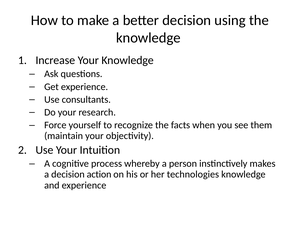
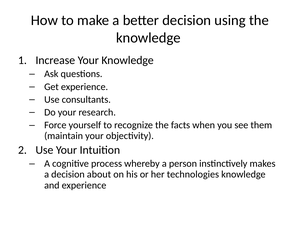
action: action -> about (99, 174)
